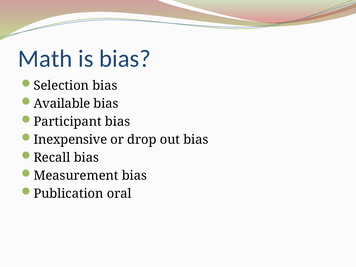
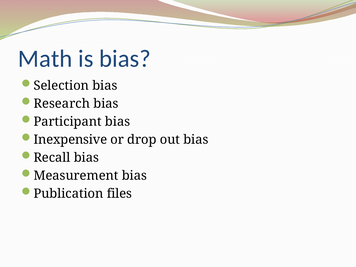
Available: Available -> Research (62, 104)
oral: oral -> files (119, 194)
